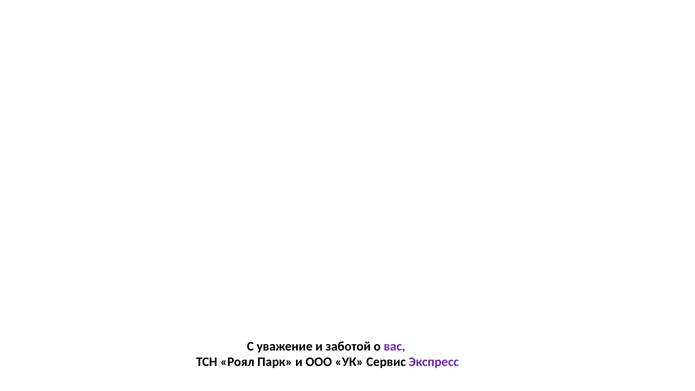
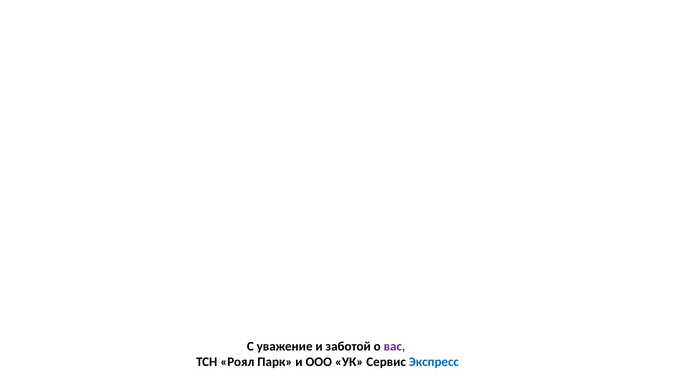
Экспресс colour: purple -> blue (434, 362)
